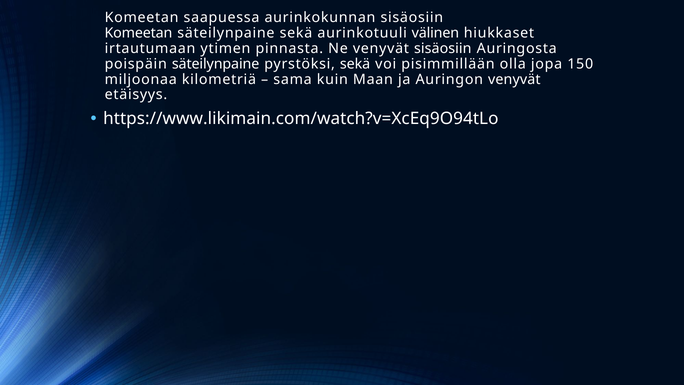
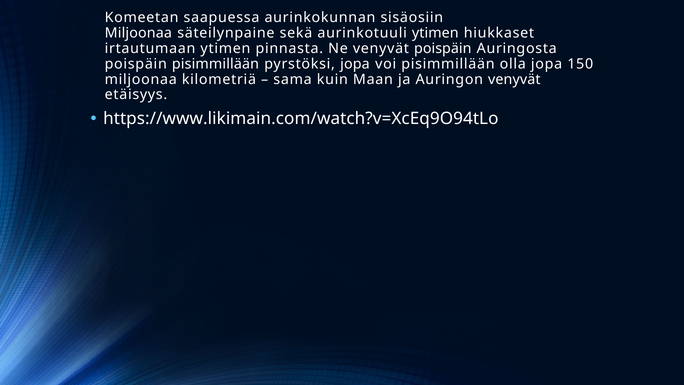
Komeetan: Komeetan -> Miljoonaa (138, 33)
aurinkotuuli välinen: välinen -> ytimen (435, 33)
venyvät sisäosiin: sisäosiin -> poispäin (443, 49)
poispäin säteilynpaine: säteilynpaine -> pisimmillään (215, 64)
pyrstöksi sekä: sekä -> jopa (355, 64)
